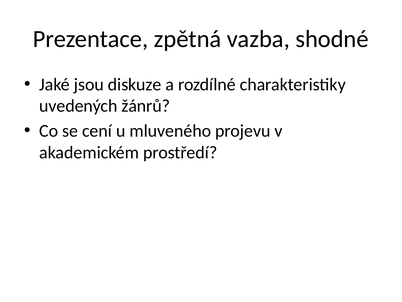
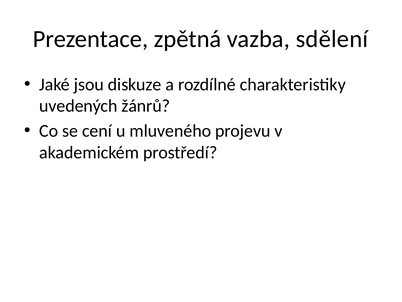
shodné: shodné -> sdělení (332, 39)
